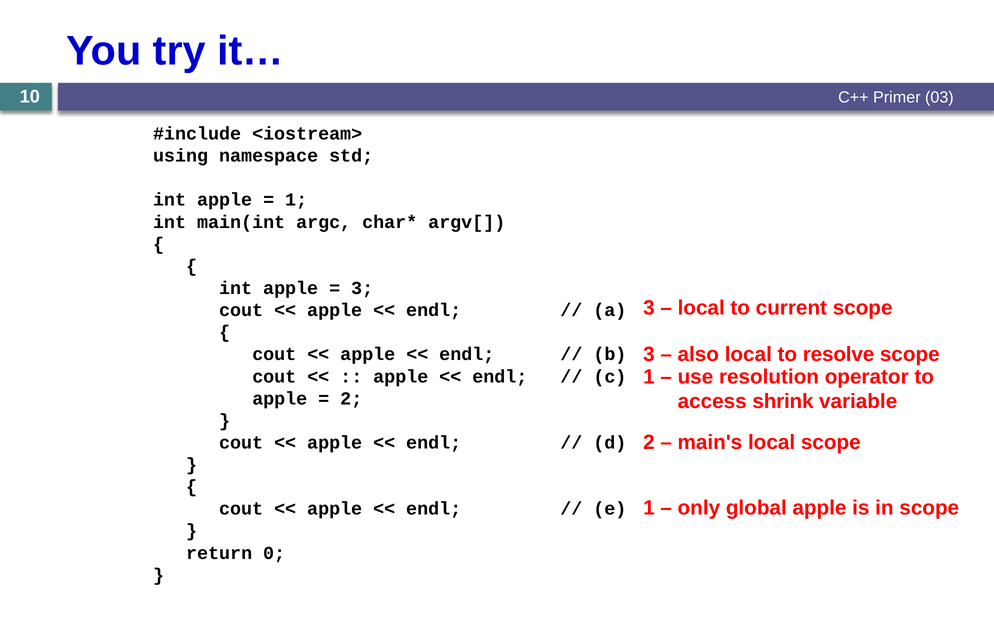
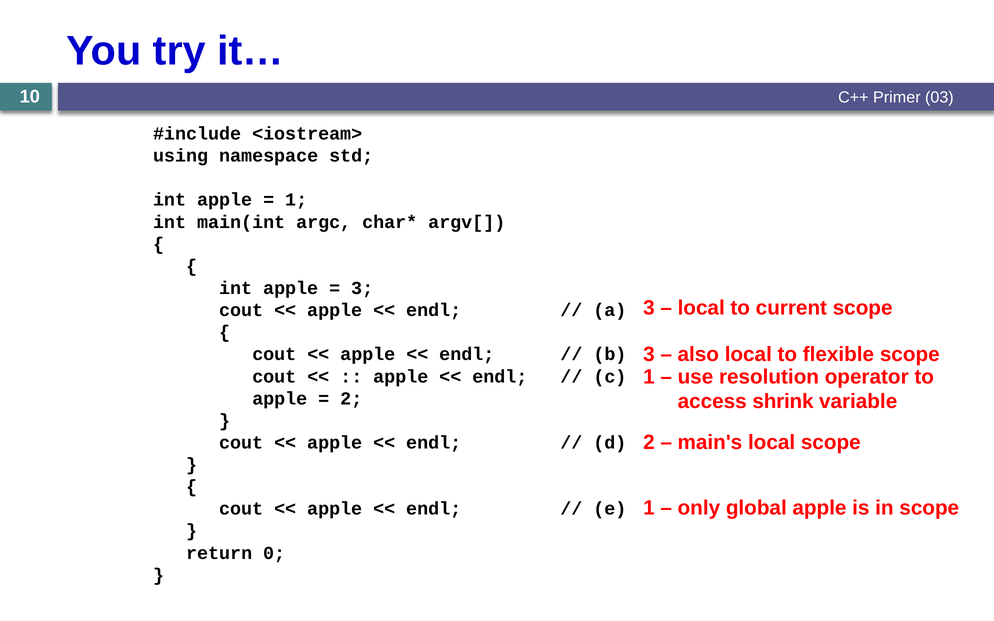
resolve: resolve -> flexible (838, 354)
